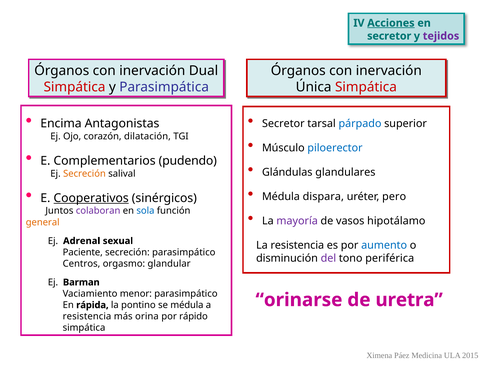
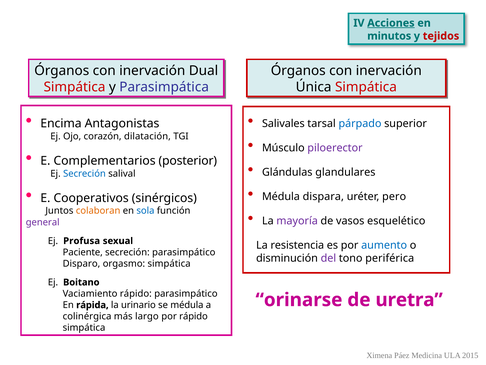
secretor: secretor -> minutos (389, 36)
tejidos colour: purple -> red (441, 36)
Secretor: Secretor -> Salivales (283, 123)
piloerector colour: blue -> purple (335, 148)
pudendo: pudendo -> posterior (188, 161)
Secreción colour: orange -> blue (84, 173)
Cooperativos underline: present -> none (91, 198)
colaboran colour: purple -> orange (98, 211)
hipotálamo: hipotálamo -> esquelético (396, 221)
general colour: orange -> purple (43, 222)
Adrenal: Adrenal -> Profusa (82, 241)
Centros: Centros -> Disparo (81, 263)
orgasmo glandular: glandular -> simpática (169, 263)
Barman: Barman -> Boitano (81, 282)
Vaciamiento menor: menor -> rápido (136, 293)
pontino: pontino -> urinario (138, 305)
resistencia: resistencia -> colinérgica (87, 316)
orina: orina -> largo (147, 316)
